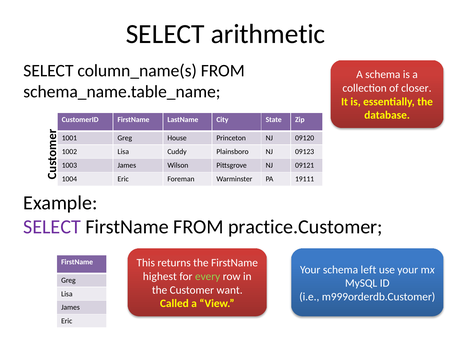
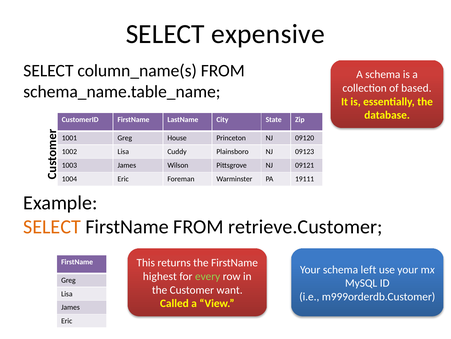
arithmetic: arithmetic -> expensive (268, 34)
closer: closer -> based (416, 88)
SELECT colour: purple -> orange (52, 226)
practice.Customer: practice.Customer -> retrieve.Customer (305, 226)
